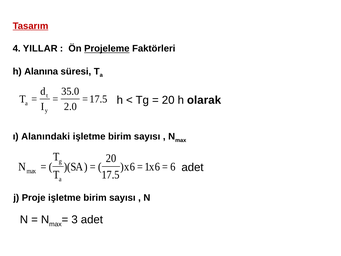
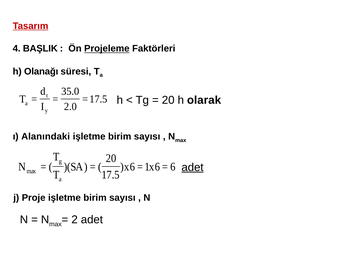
YILLAR: YILLAR -> BAŞLIK (40, 49)
Alanına: Alanına -> Olanağı (41, 71)
adet underline: none -> present (193, 167)
3: 3 -> 2 (75, 220)
